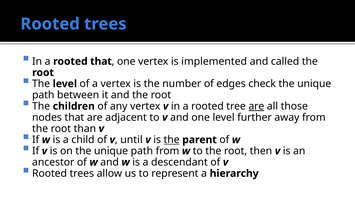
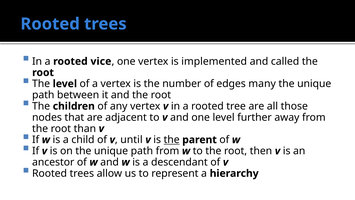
rooted that: that -> vice (101, 61)
check: check -> many (262, 84)
are underline: present -> none (256, 106)
